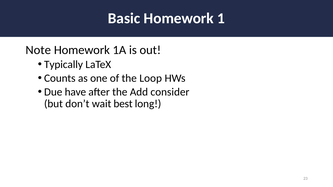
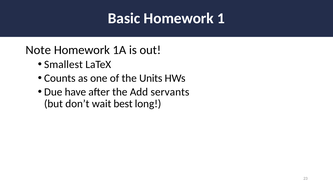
Typically: Typically -> Smallest (63, 65)
Loop: Loop -> Units (151, 78)
consider: consider -> servants (170, 92)
